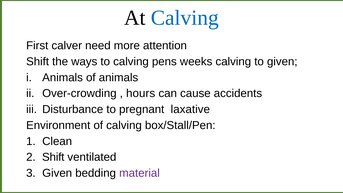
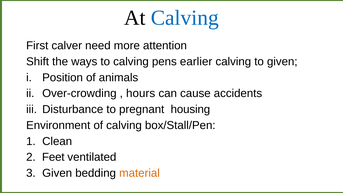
weeks: weeks -> earlier (196, 62)
Animals: Animals -> Position (63, 77)
laxative: laxative -> housing (190, 109)
Shift: Shift -> Feet (53, 157)
material colour: purple -> orange (139, 173)
